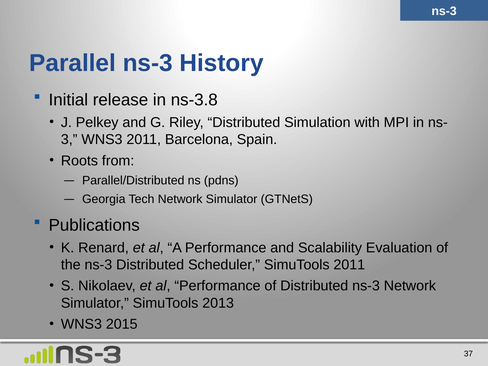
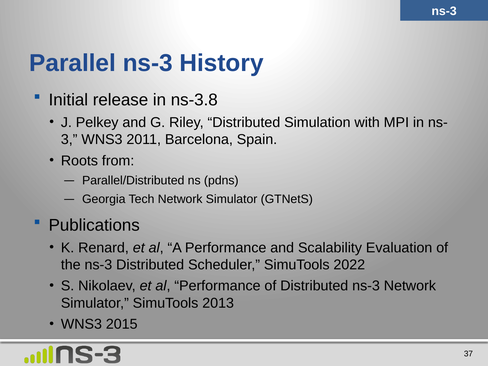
SimuTools 2011: 2011 -> 2022 (349, 265)
